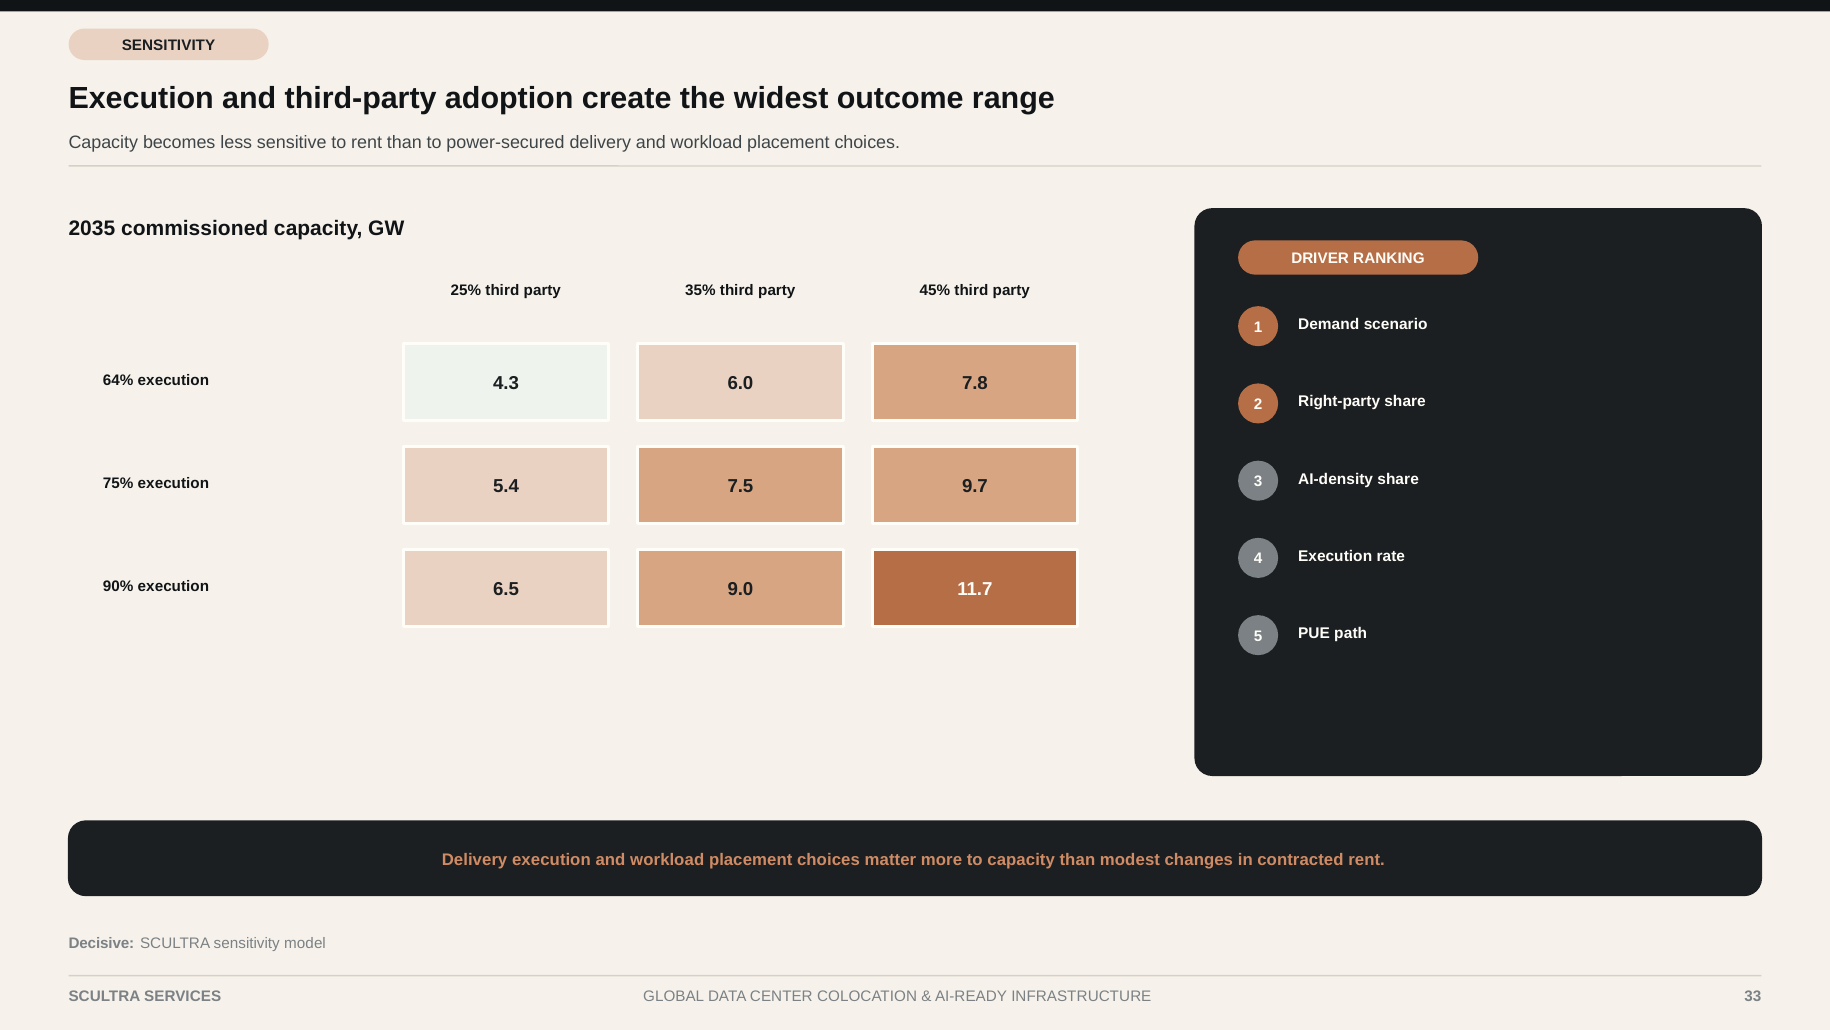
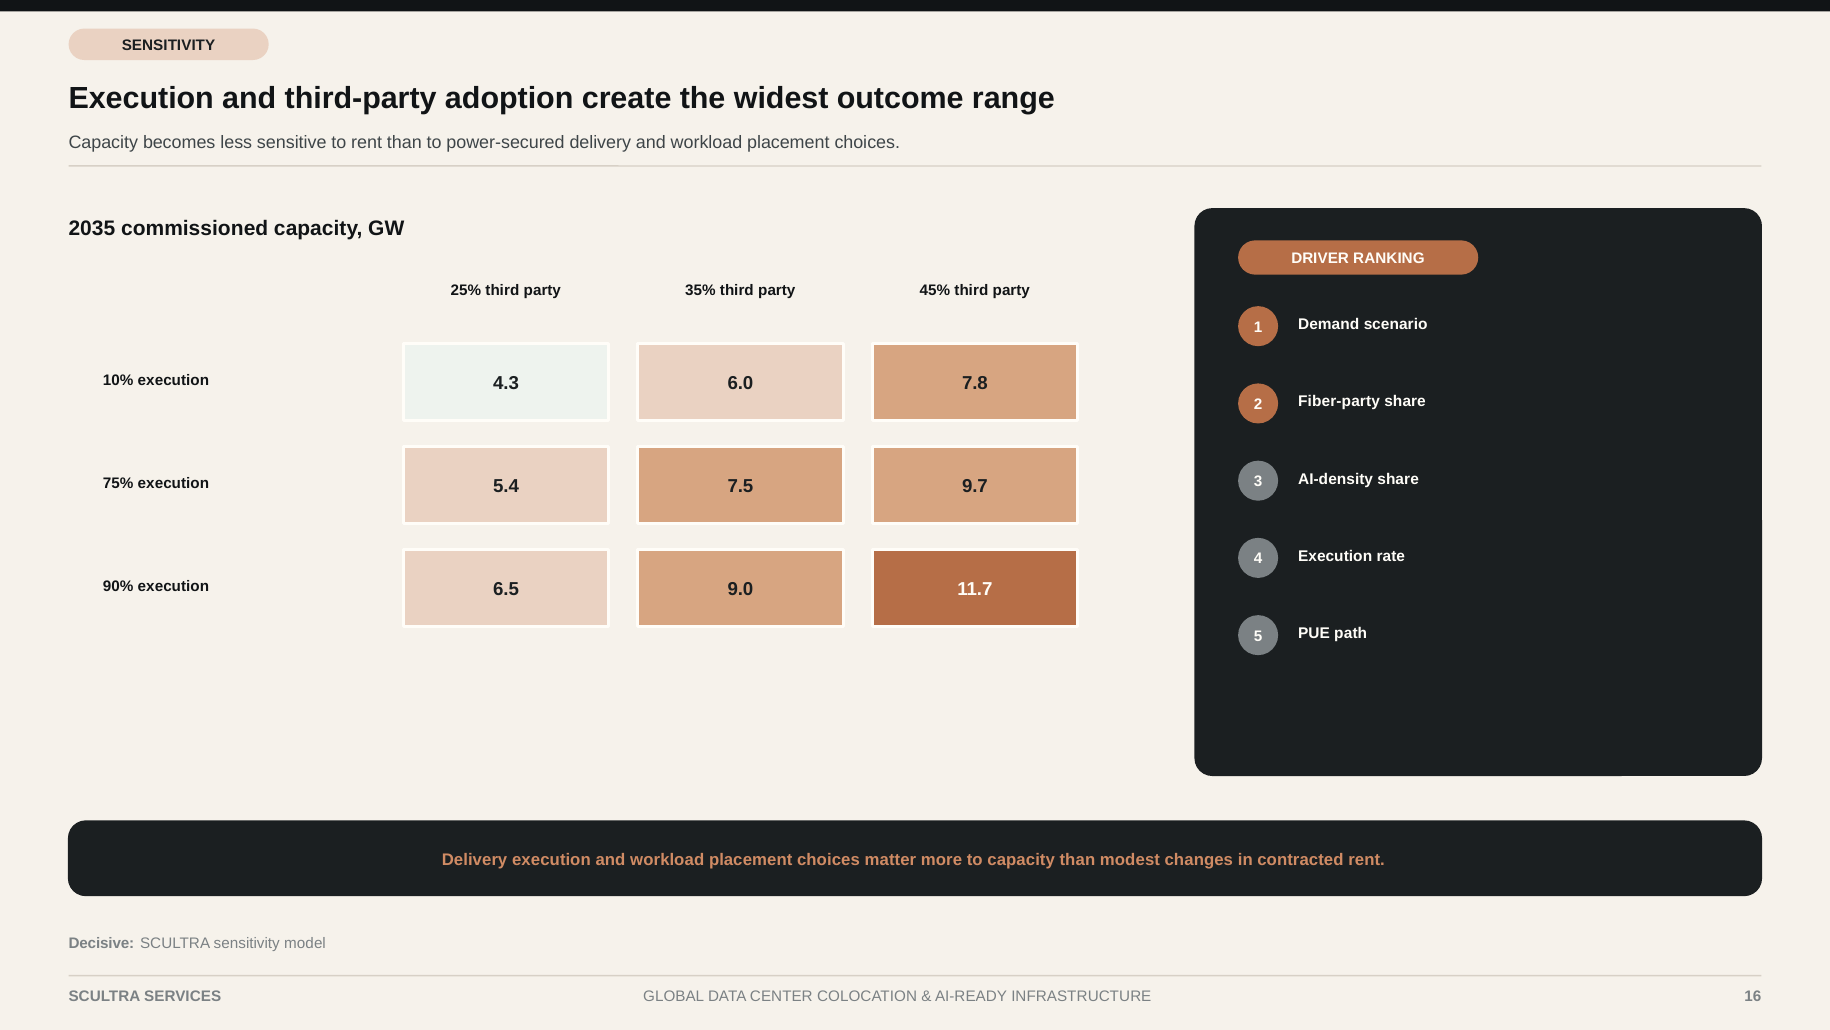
64%: 64% -> 10% (118, 380)
Right-party: Right-party -> Fiber-party (1339, 401)
33: 33 -> 16 (1753, 996)
